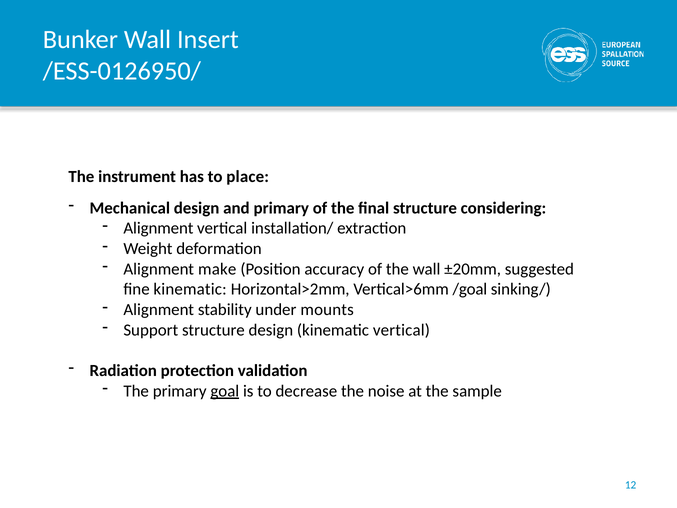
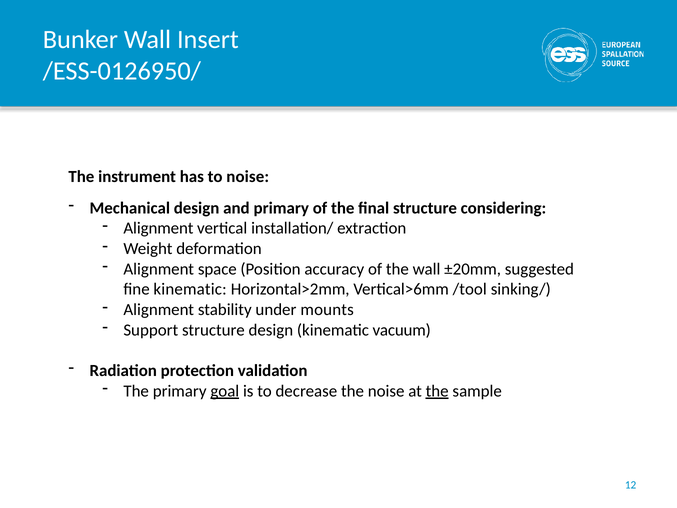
to place: place -> noise (248, 176)
make: make -> space (217, 269)
/goal: /goal -> /tool (470, 289)
kinematic vertical: vertical -> vacuum (402, 330)
the underline: none -> present (437, 391)
